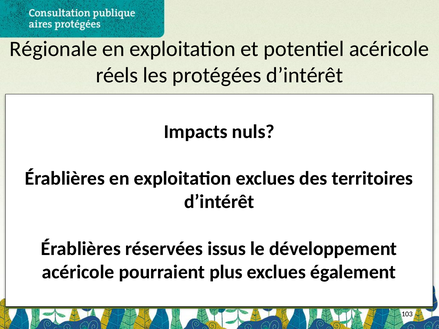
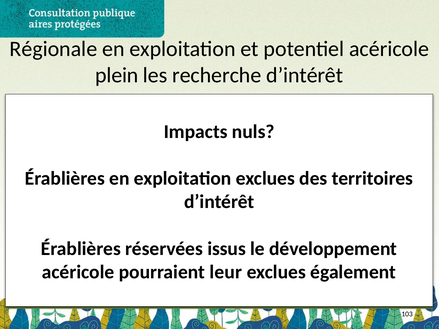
réels: réels -> plein (117, 75)
protégées: protégées -> recherche (217, 75)
plus: plus -> leur (226, 272)
